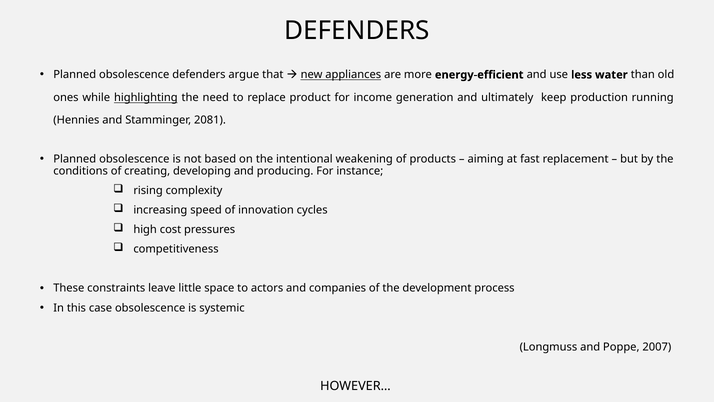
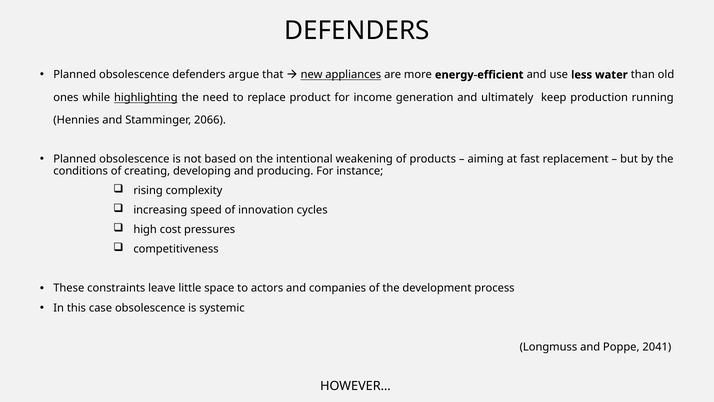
2081: 2081 -> 2066 (210, 120)
2007: 2007 -> 2041 (657, 347)
